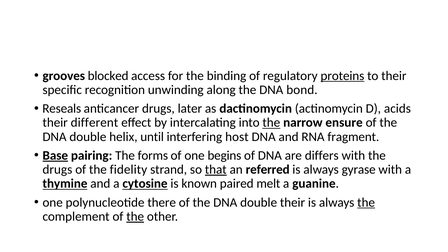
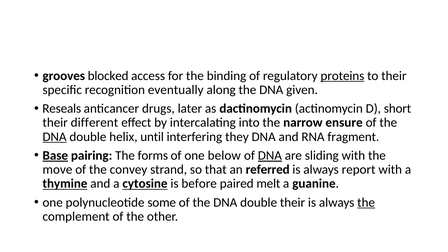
unwinding: unwinding -> eventually (176, 90)
bond: bond -> given (302, 90)
acids: acids -> short (398, 109)
the underline: present -> none (271, 123)
DNA underline: none -> present (55, 137)
host: host -> they (237, 137)
begins: begins -> below (224, 155)
DNA underline: none -> present (270, 155)
differs: differs -> sliding (322, 155)
drugs: drugs -> move (57, 170)
fidelity: fidelity -> convey (129, 170)
that underline: present -> none (216, 170)
gyrase: gyrase -> report (359, 170)
known: known -> before (199, 184)
there: there -> some (162, 202)
the underline: present -> none (135, 217)
